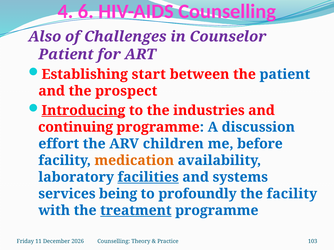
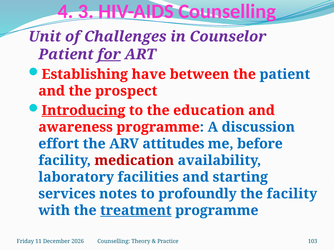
6: 6 -> 3 (86, 11)
Also: Also -> Unit (45, 37)
for underline: none -> present (109, 54)
start: start -> have (149, 74)
industries: industries -> education (209, 111)
continuing: continuing -> awareness (76, 127)
children: children -> attitudes (173, 144)
medication colour: orange -> red (134, 161)
facilities underline: present -> none (148, 177)
systems: systems -> starting (240, 177)
being: being -> notes (118, 194)
